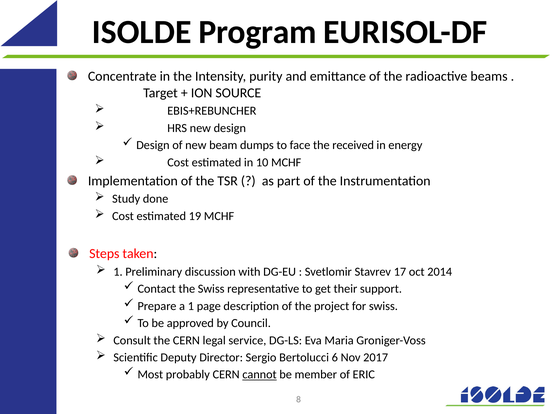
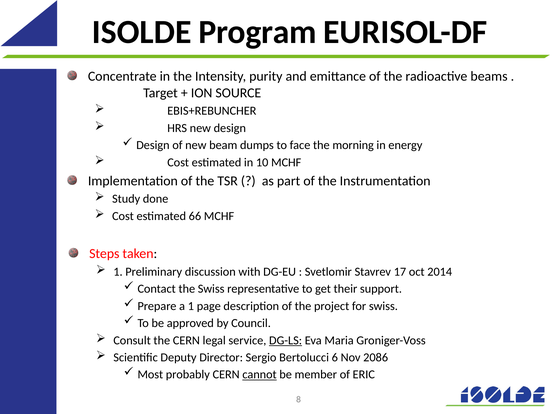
received: received -> morning (353, 145)
19: 19 -> 66 (195, 216)
DG-LS underline: none -> present (286, 340)
2017: 2017 -> 2086 (376, 357)
